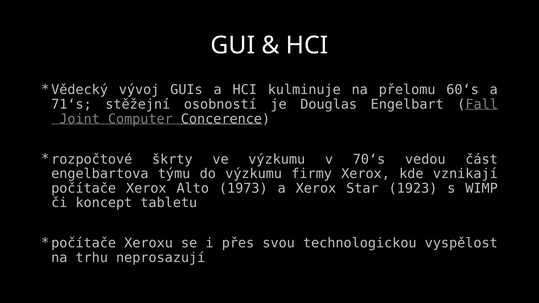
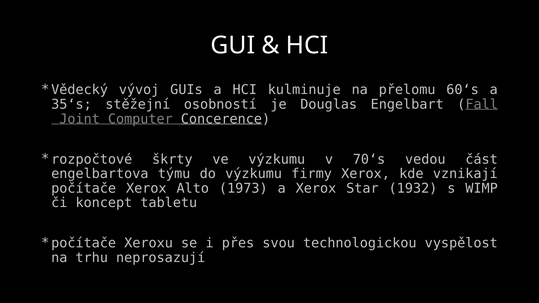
71‘s: 71‘s -> 35‘s (71, 104)
1923: 1923 -> 1932 (413, 188)
